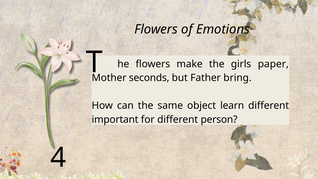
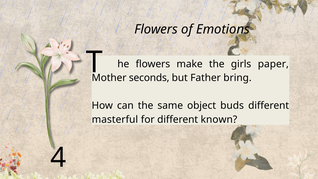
learn: learn -> buds (232, 106)
important: important -> masterful (115, 119)
person: person -> known (219, 119)
